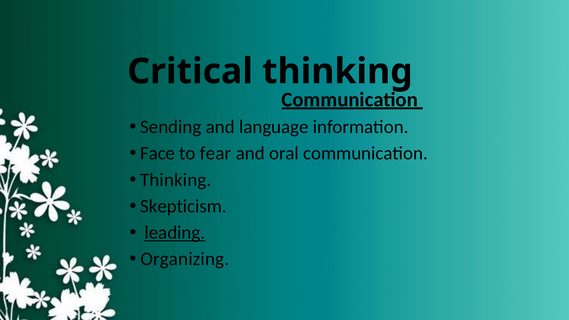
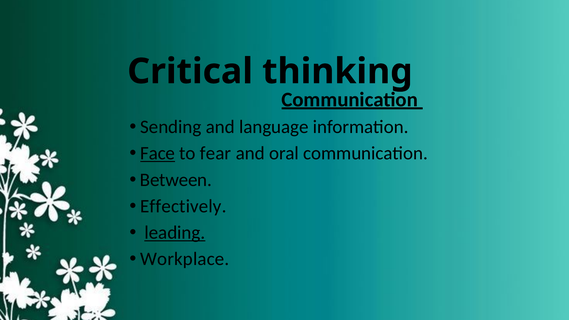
Face underline: none -> present (158, 153)
Thinking: Thinking -> Between (176, 180)
Skepticism: Skepticism -> Effectively (183, 206)
Organizing: Organizing -> Workplace (185, 259)
